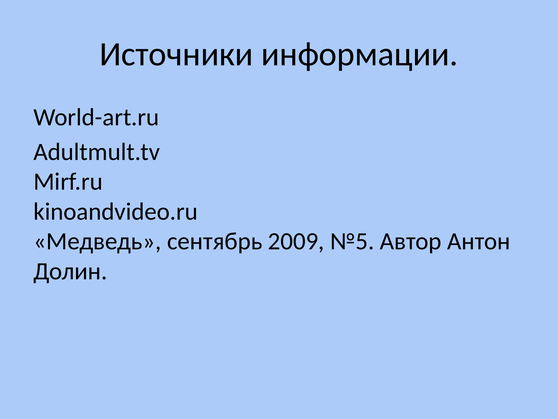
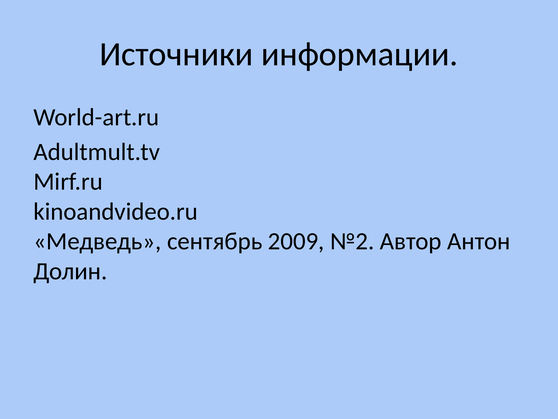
№5: №5 -> №2 (352, 241)
